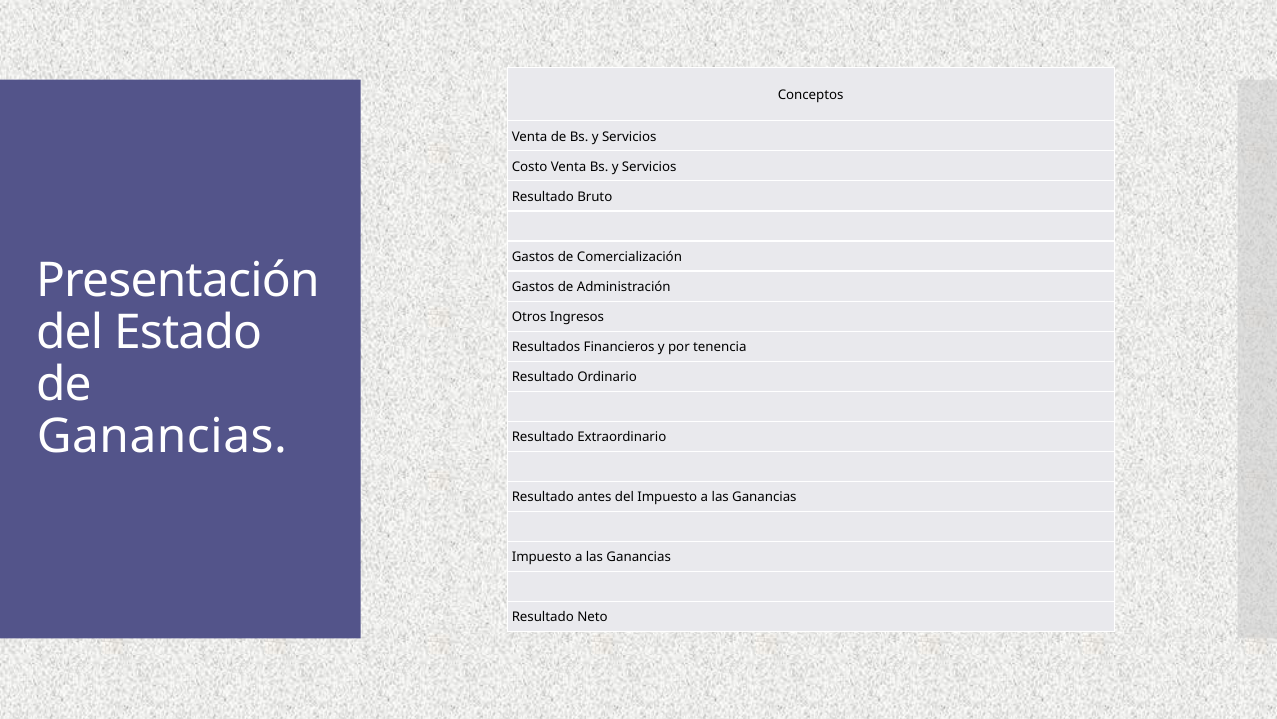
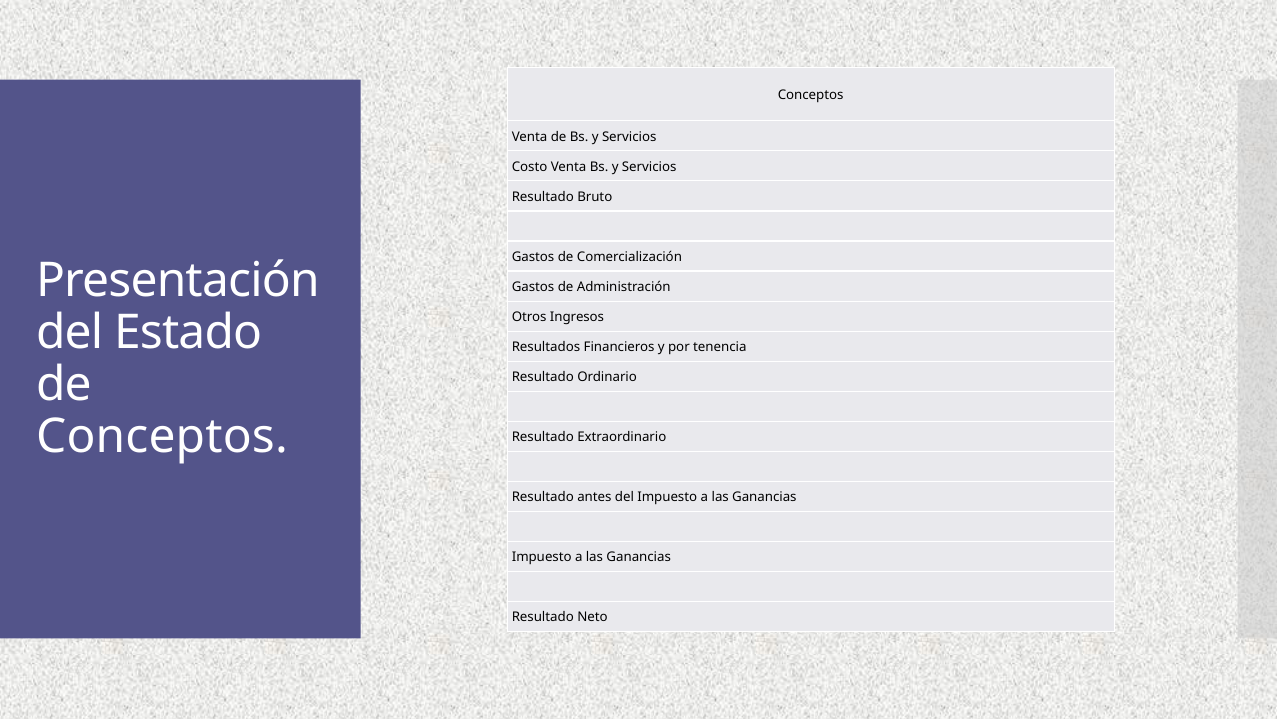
Ganancias: Ganancias -> Conceptos (162, 436)
